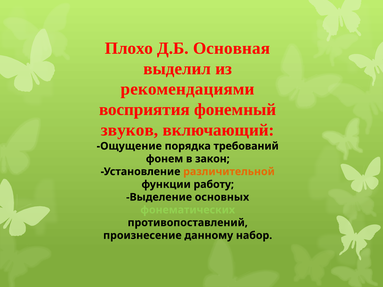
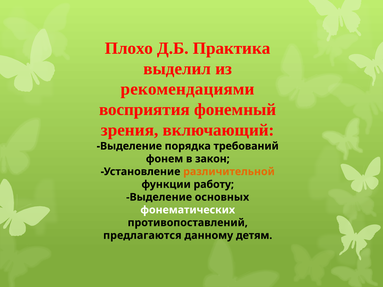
Основная: Основная -> Практика (232, 48)
звуков: звуков -> зрения (130, 130)
Ощущение: Ощущение -> Выделение (129, 146)
фонематических colour: light green -> white (188, 210)
произнесение: произнесение -> предлагаются (142, 236)
набор: набор -> детям (254, 236)
